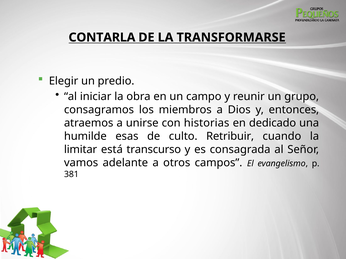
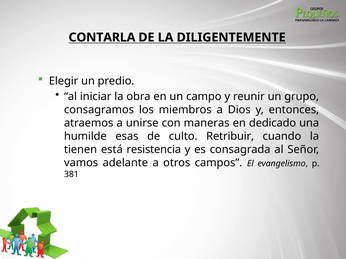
TRANSFORMARSE: TRANSFORMARSE -> DILIGENTEMENTE (231, 37)
historias: historias -> maneras (207, 123)
limitar: limitar -> tienen (81, 150)
transcurso: transcurso -> resistencia (154, 150)
